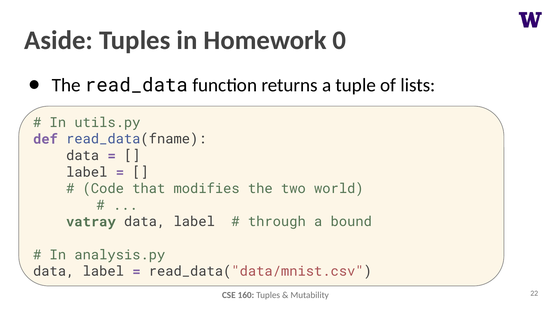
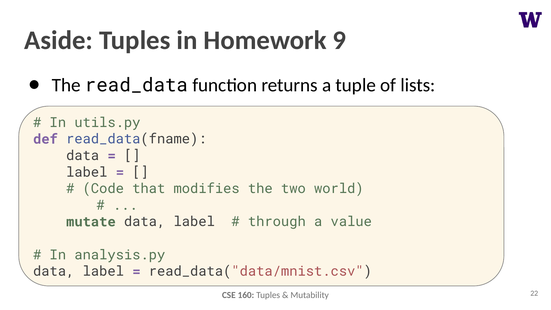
0: 0 -> 9 (339, 40)
vatray: vatray -> mutate (91, 222)
bound: bound -> value (351, 222)
